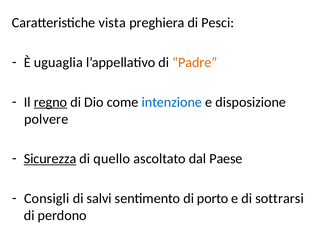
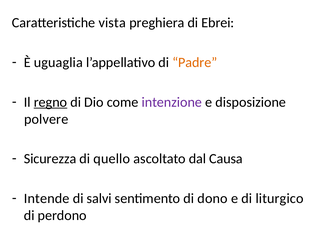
Pesci: Pesci -> Ebrei (218, 23)
intenzione colour: blue -> purple (172, 102)
Sicurezza underline: present -> none (50, 158)
Paese: Paese -> Causa (226, 158)
Consigli: Consigli -> Intende (47, 198)
porto: porto -> dono (213, 198)
sottrarsi: sottrarsi -> liturgico (279, 198)
